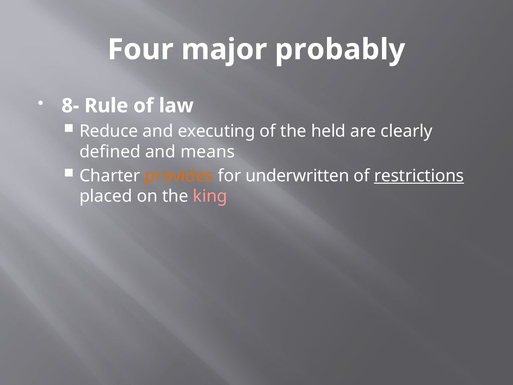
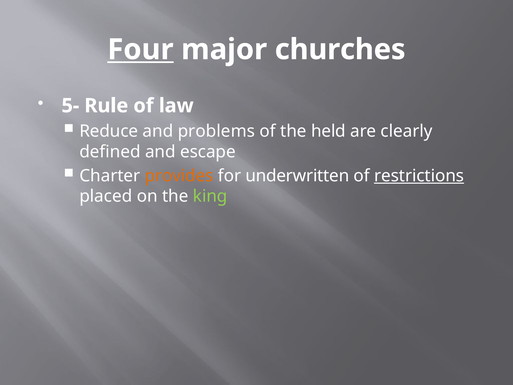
Four underline: none -> present (140, 49)
probably: probably -> churches (340, 49)
8-: 8- -> 5- (70, 106)
executing: executing -> problems (216, 131)
means: means -> escape (208, 152)
king colour: pink -> light green (210, 196)
